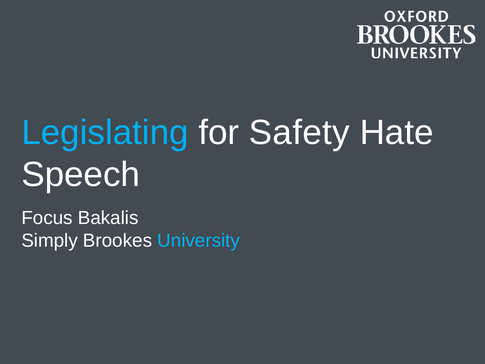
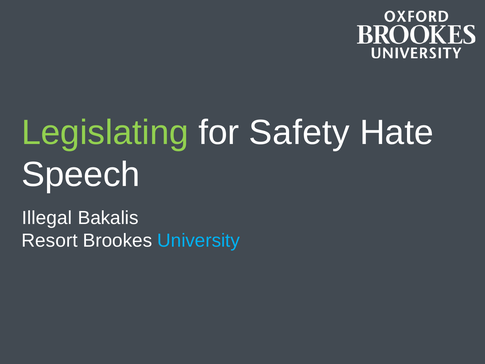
Legislating colour: light blue -> light green (105, 132)
Focus: Focus -> Illegal (47, 218)
Simply: Simply -> Resort (50, 241)
